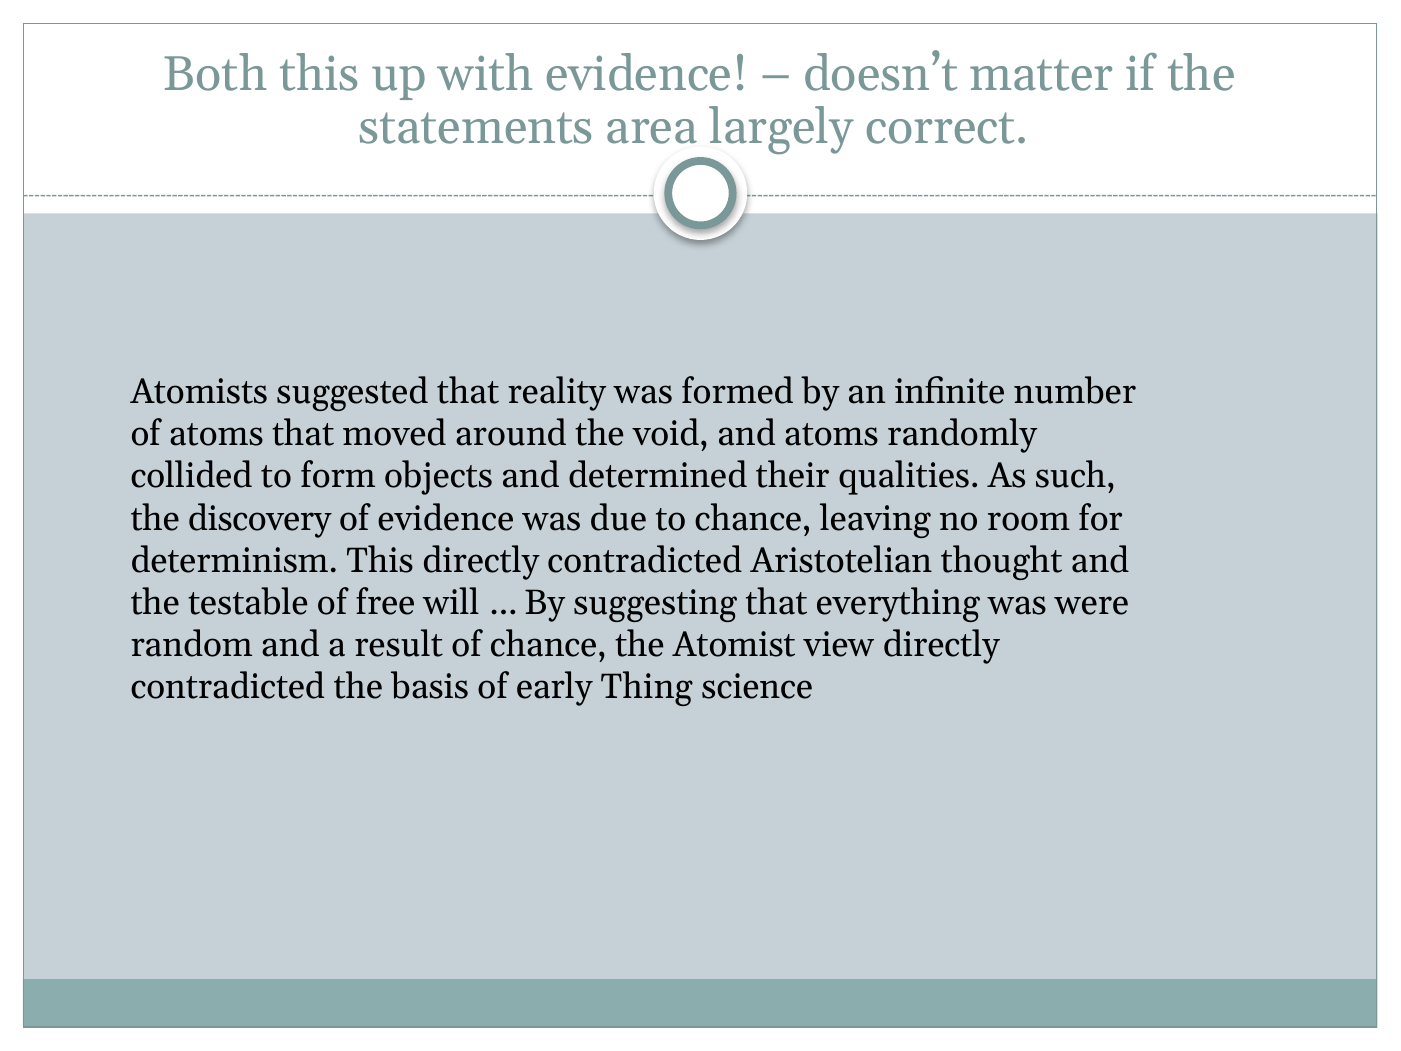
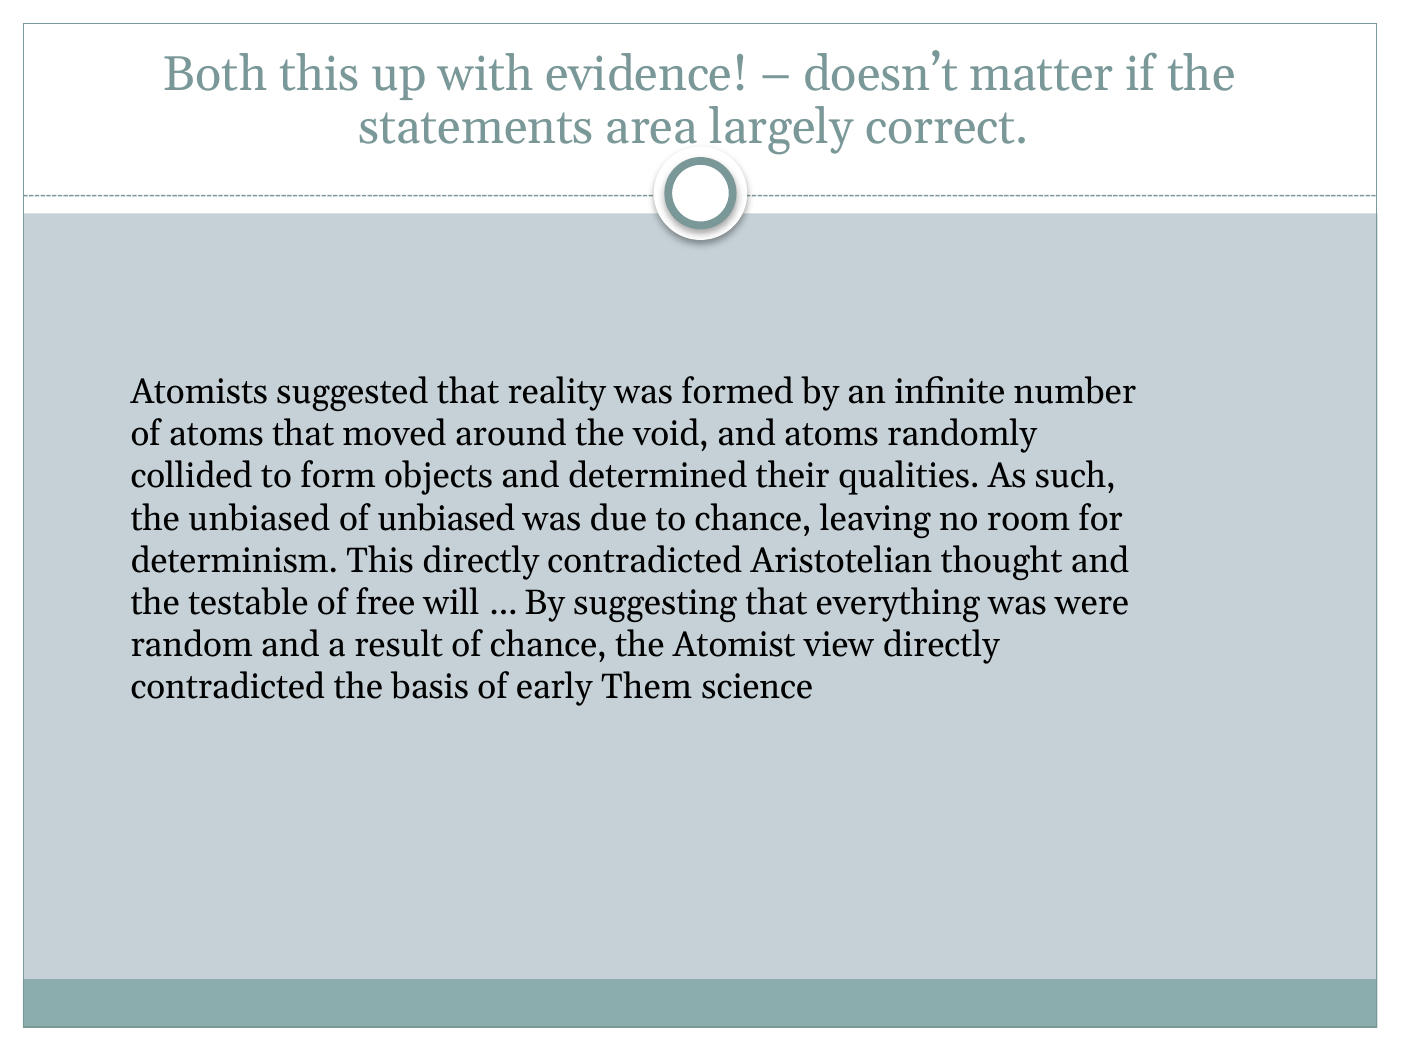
the discovery: discovery -> unbiased (259, 518)
of evidence: evidence -> unbiased (446, 518)
Thing: Thing -> Them (647, 686)
